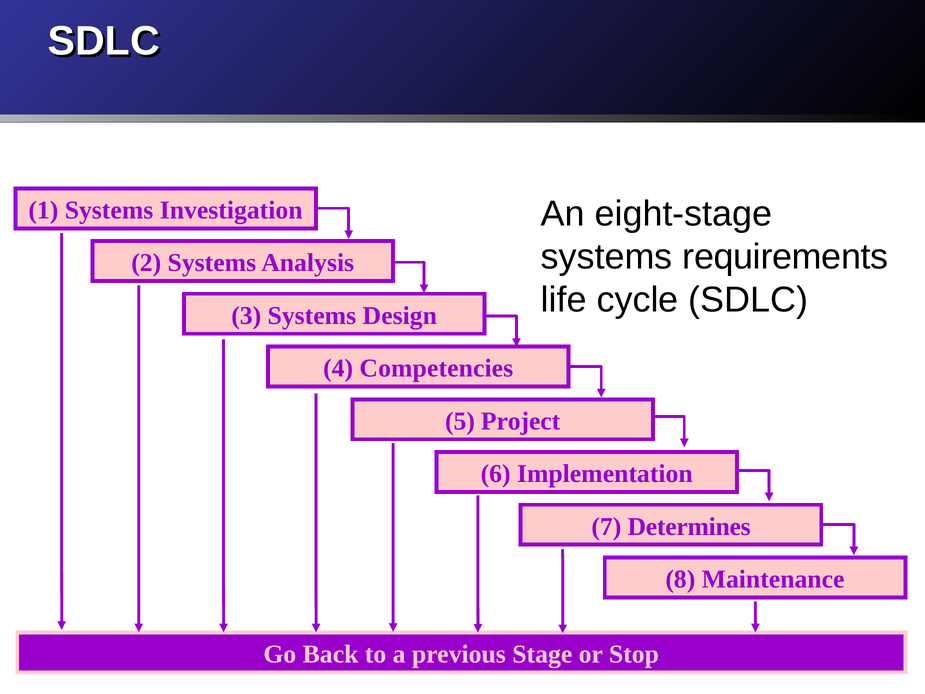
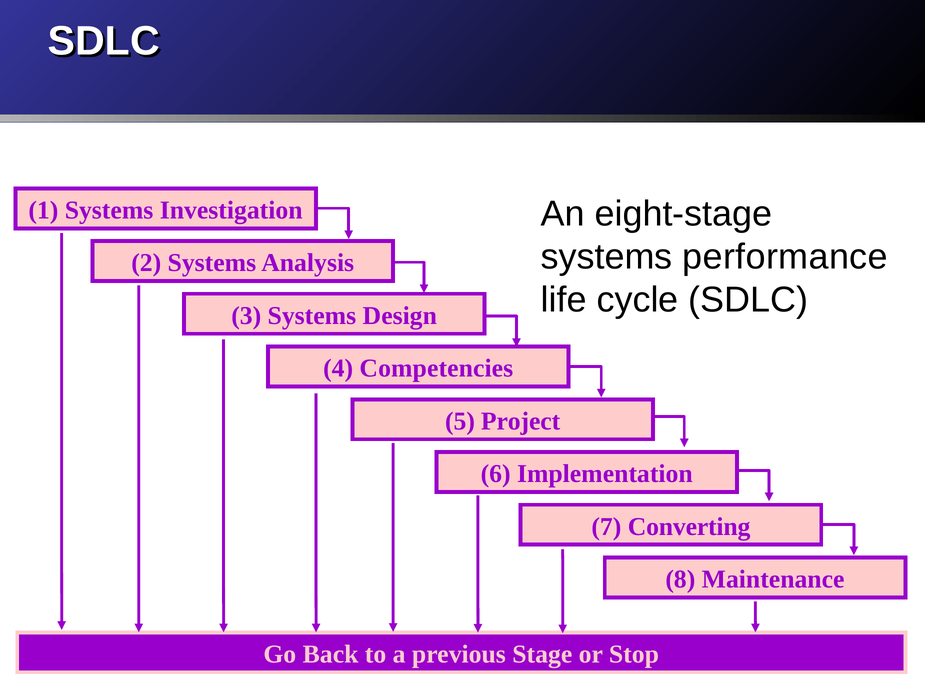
requirements: requirements -> performance (785, 257)
Determines: Determines -> Converting (689, 526)
